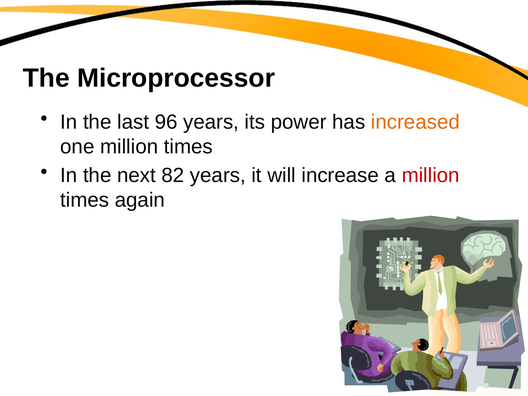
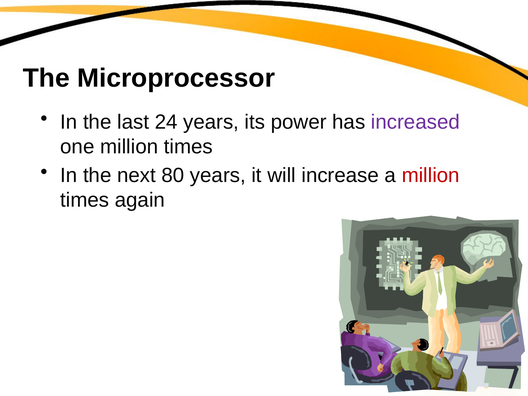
96: 96 -> 24 (166, 122)
increased colour: orange -> purple (415, 122)
82: 82 -> 80 (173, 175)
